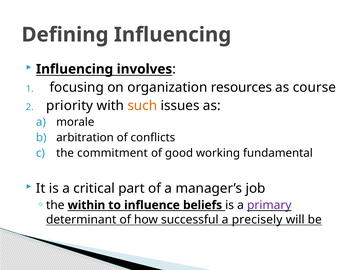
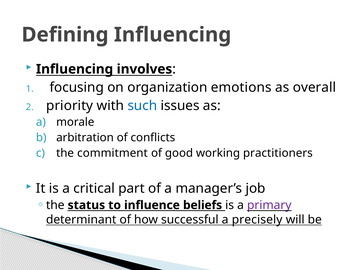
resources: resources -> emotions (241, 87)
course: course -> overall (314, 87)
such colour: orange -> blue (142, 106)
fundamental: fundamental -> practitioners (278, 153)
within: within -> status (86, 205)
